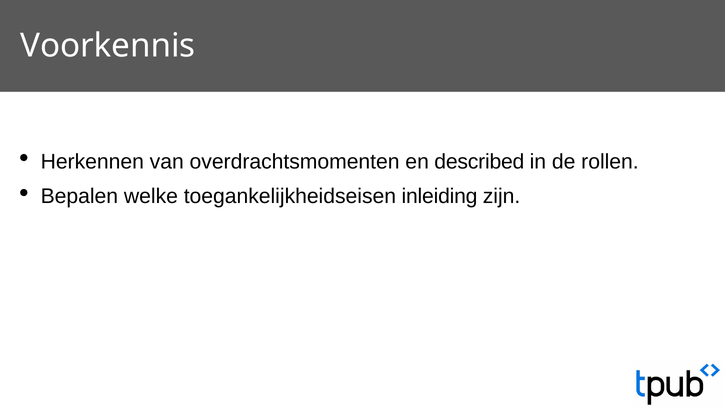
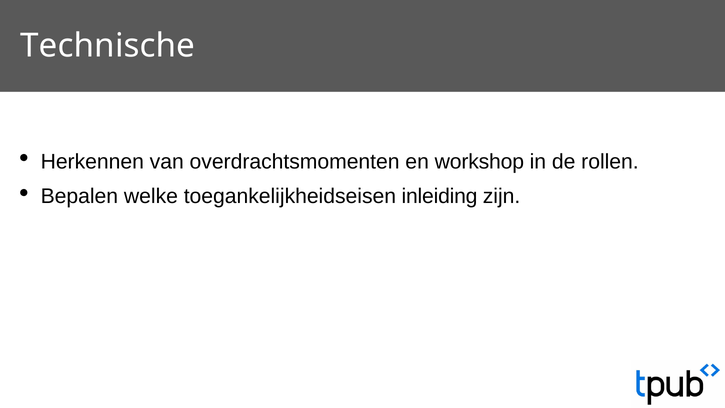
Voorkennis: Voorkennis -> Technische (108, 46)
described: described -> workshop (479, 162)
